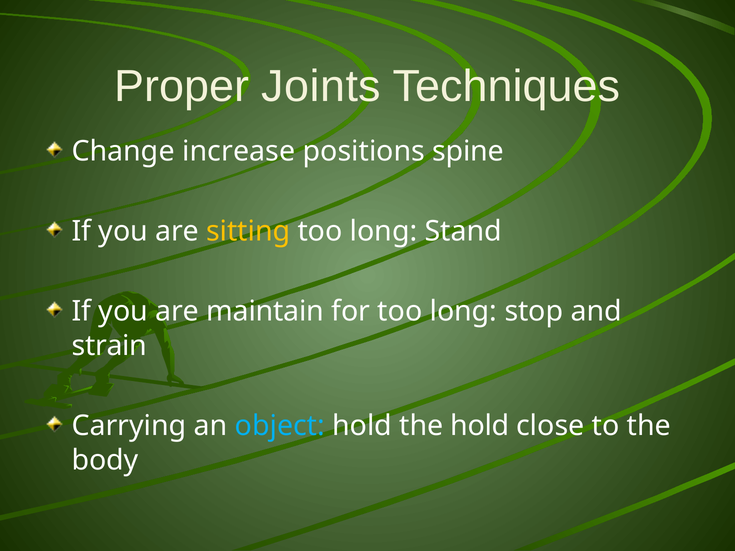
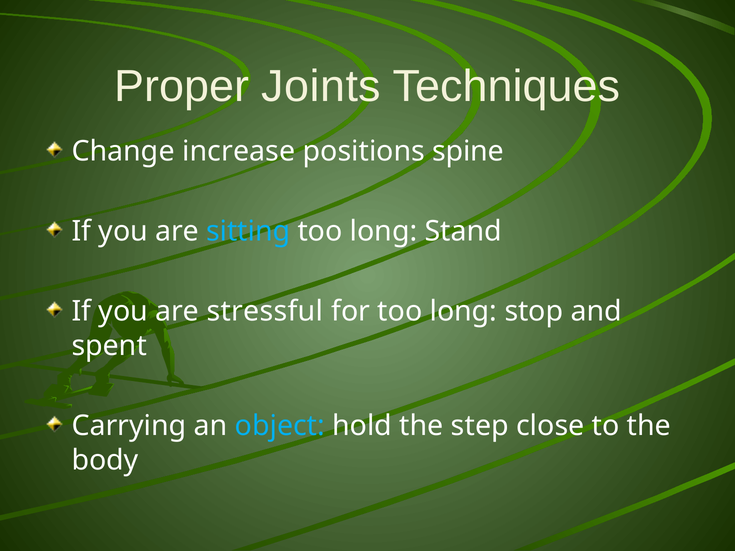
sitting colour: yellow -> light blue (248, 232)
maintain: maintain -> stressful (265, 312)
strain: strain -> spent (109, 346)
the hold: hold -> step (480, 426)
